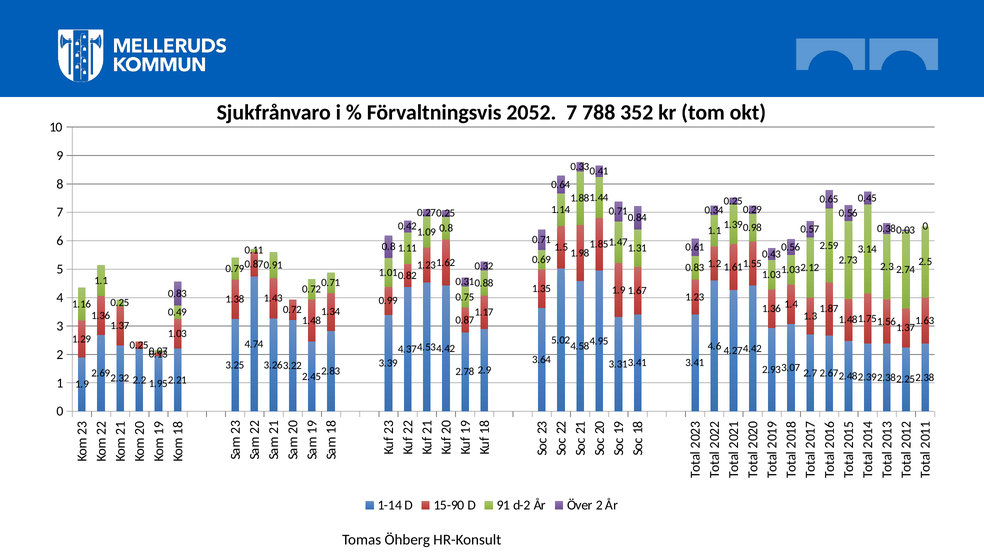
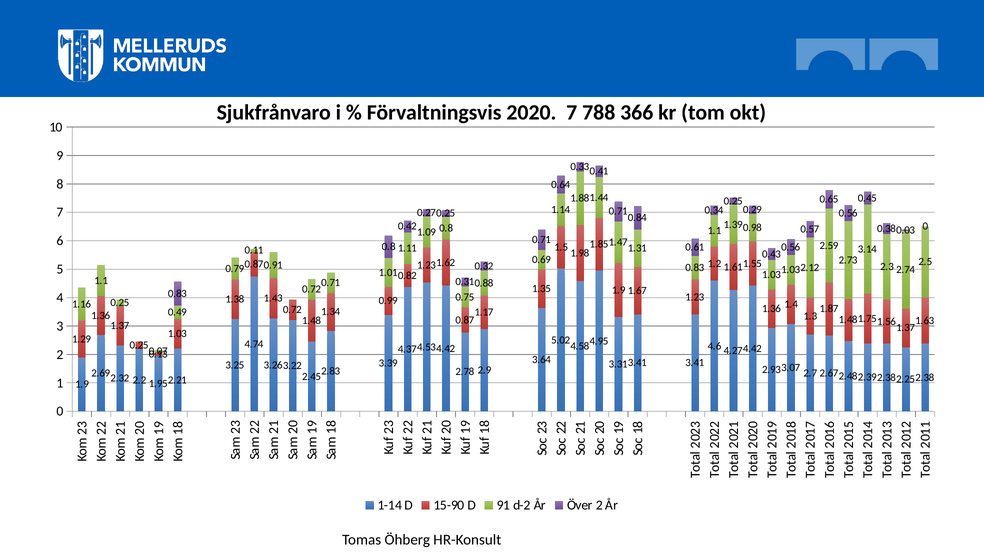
2052: 2052 -> 2020 (531, 113)
352: 352 -> 366 (637, 113)
